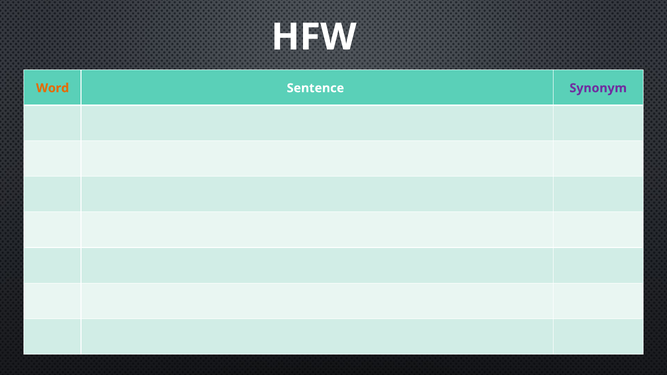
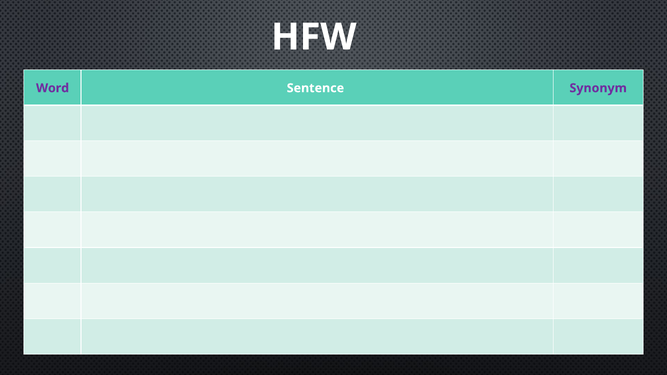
Word colour: orange -> purple (53, 88)
